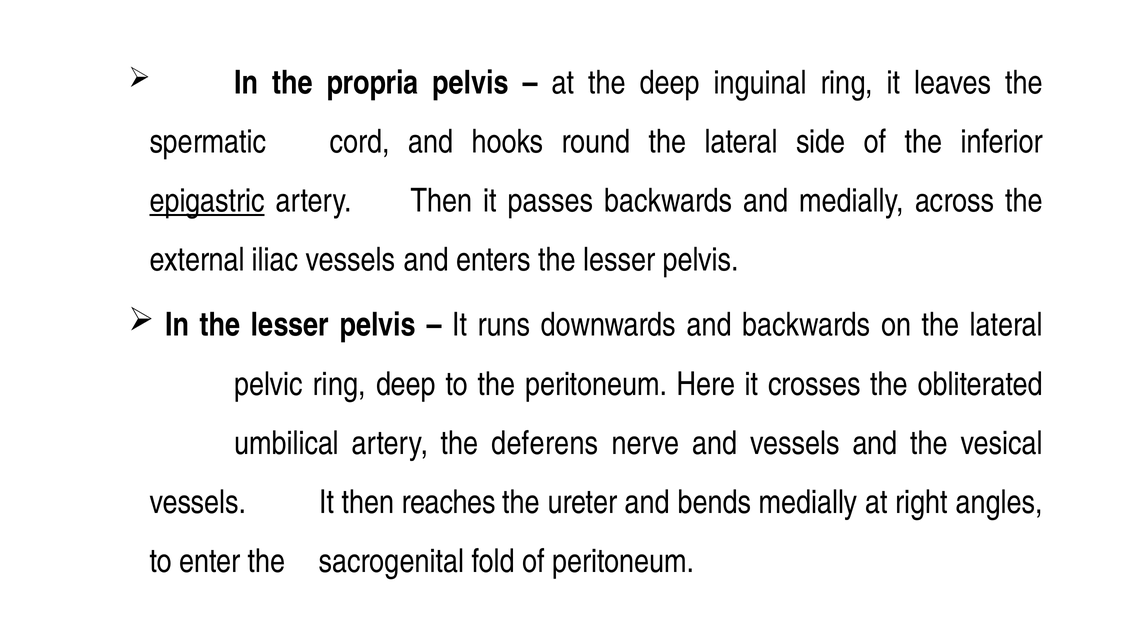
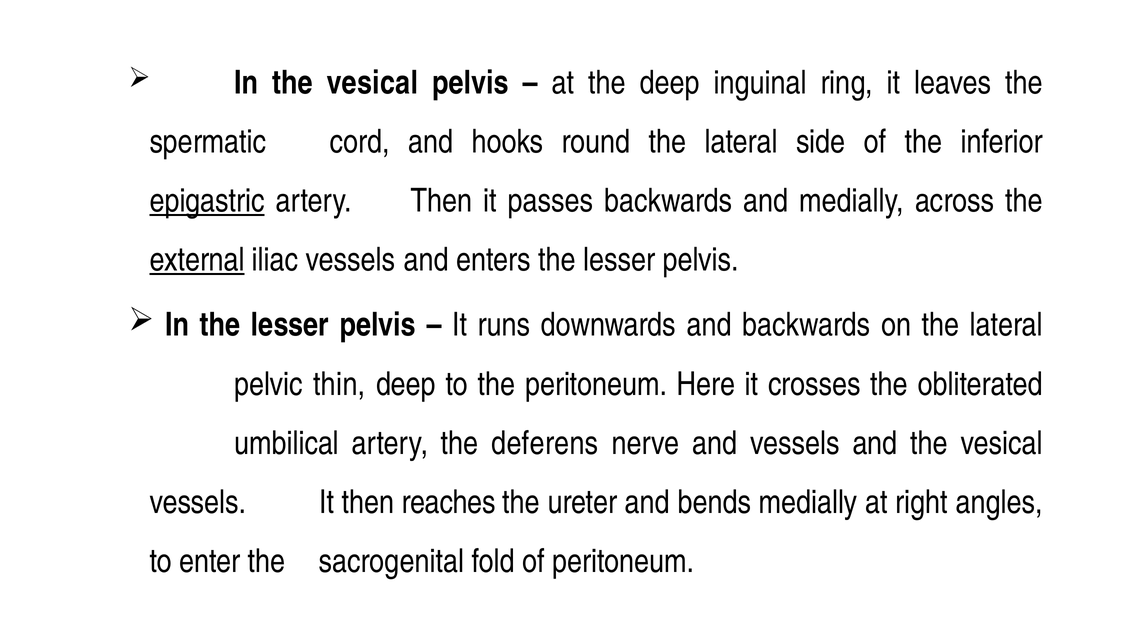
In the propria: propria -> vesical (372, 83)
external underline: none -> present (197, 260)
pelvic ring: ring -> thin (339, 384)
